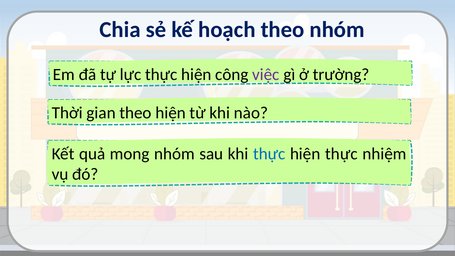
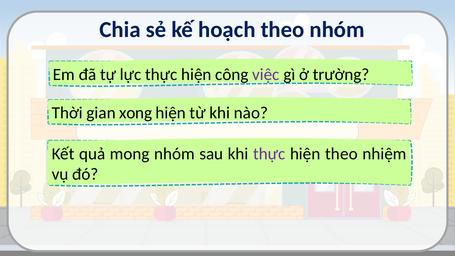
gian theo: theo -> xong (136, 113)
thực colour: blue -> purple (269, 154)
hiện thực: thực -> theo (341, 154)
